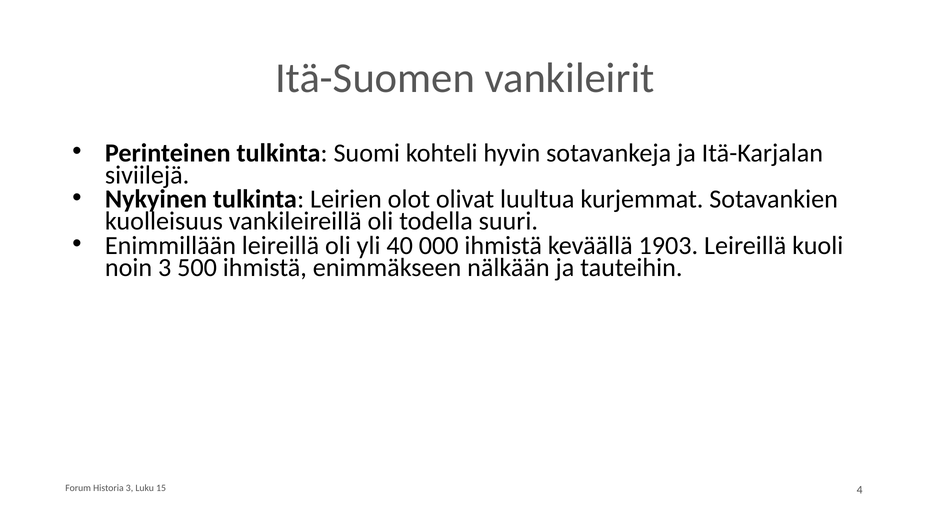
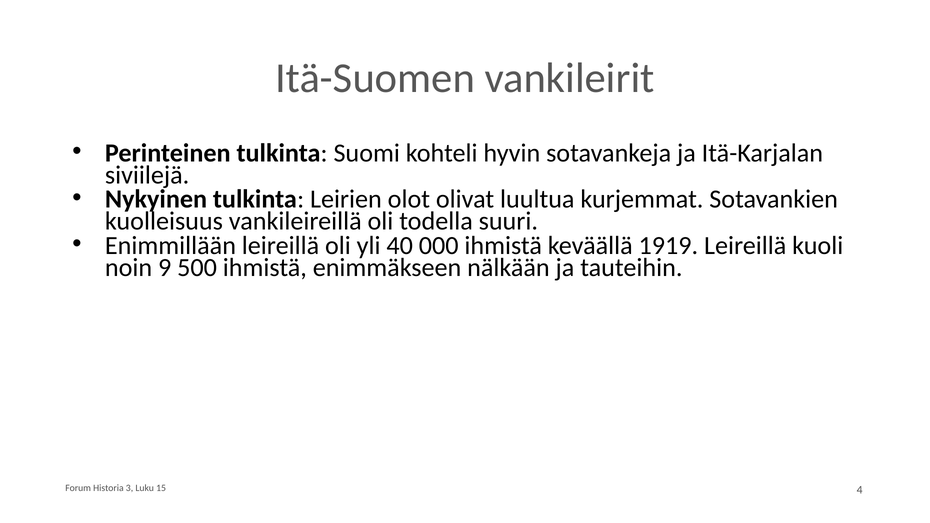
1903: 1903 -> 1919 (668, 246)
noin 3: 3 -> 9 (165, 268)
